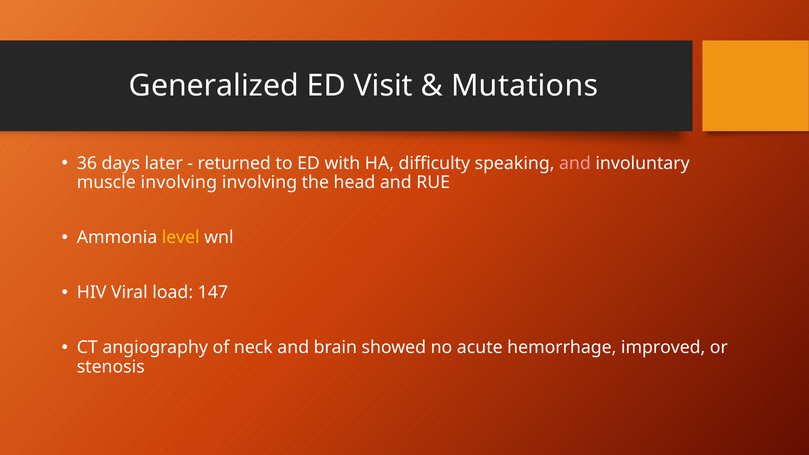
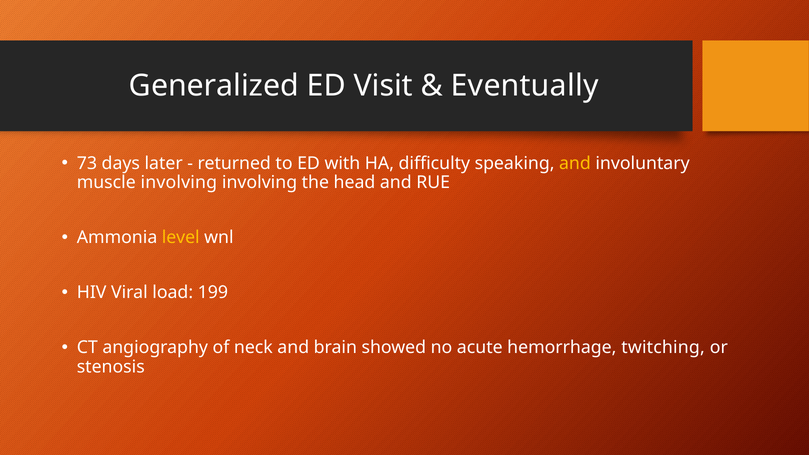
Mutations: Mutations -> Eventually (525, 86)
36: 36 -> 73 (87, 163)
and colour: pink -> yellow (575, 163)
147: 147 -> 199 (213, 293)
improved: improved -> twitching (663, 348)
